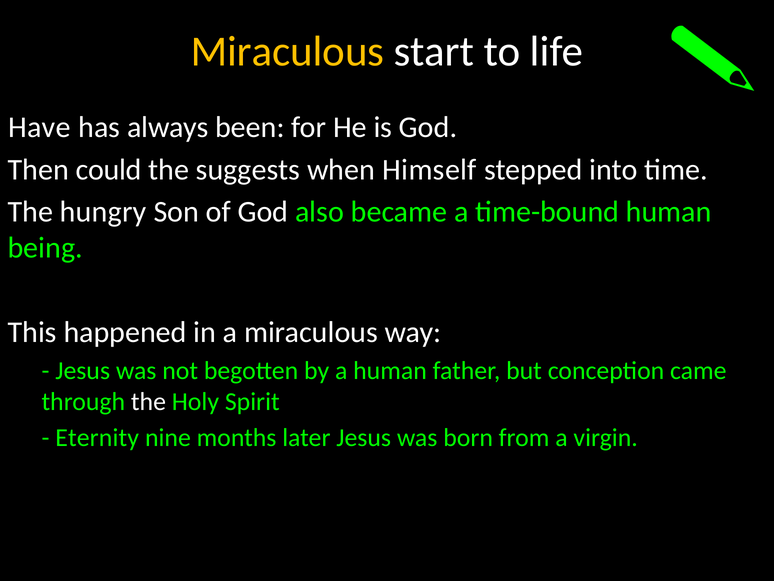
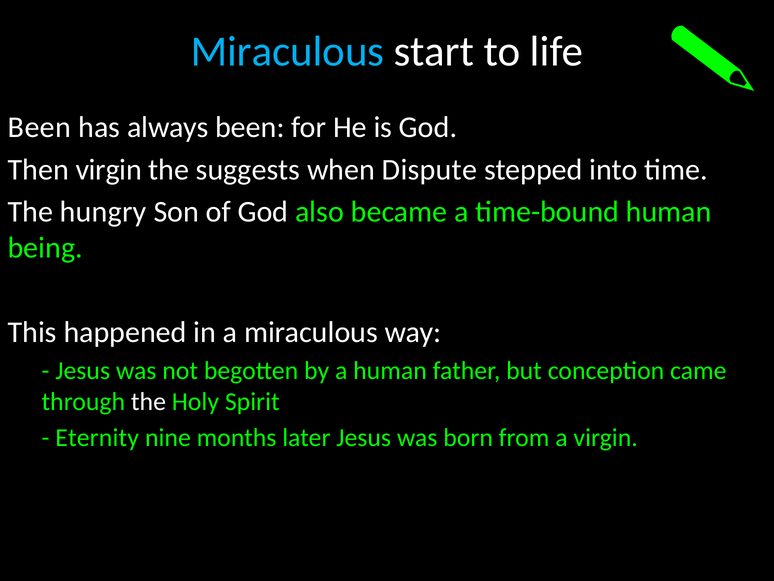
Miraculous colour: yellow -> light blue (287, 51)
Have: Have -> Been (39, 127)
Then could: could -> virgin (109, 169)
Himself: Himself -> Dispute (430, 169)
